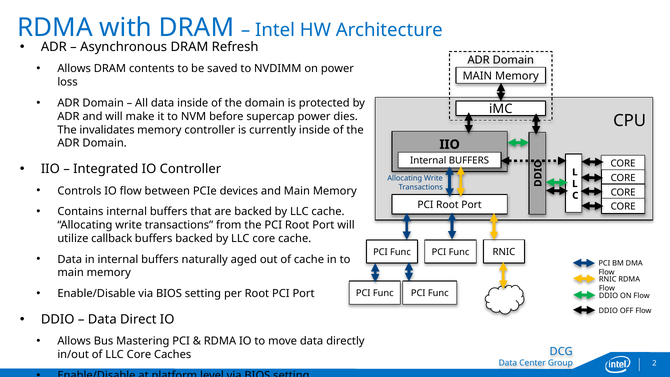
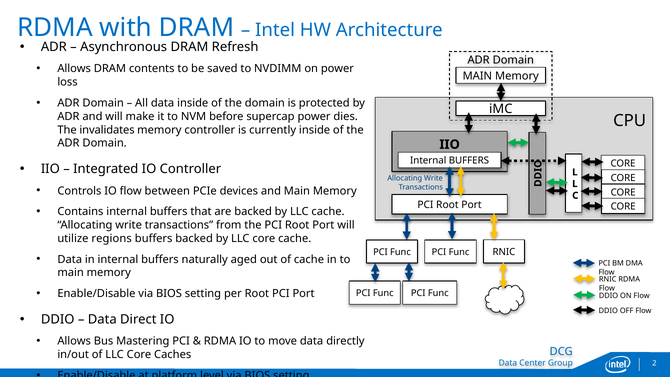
callback: callback -> regions (112, 238)
